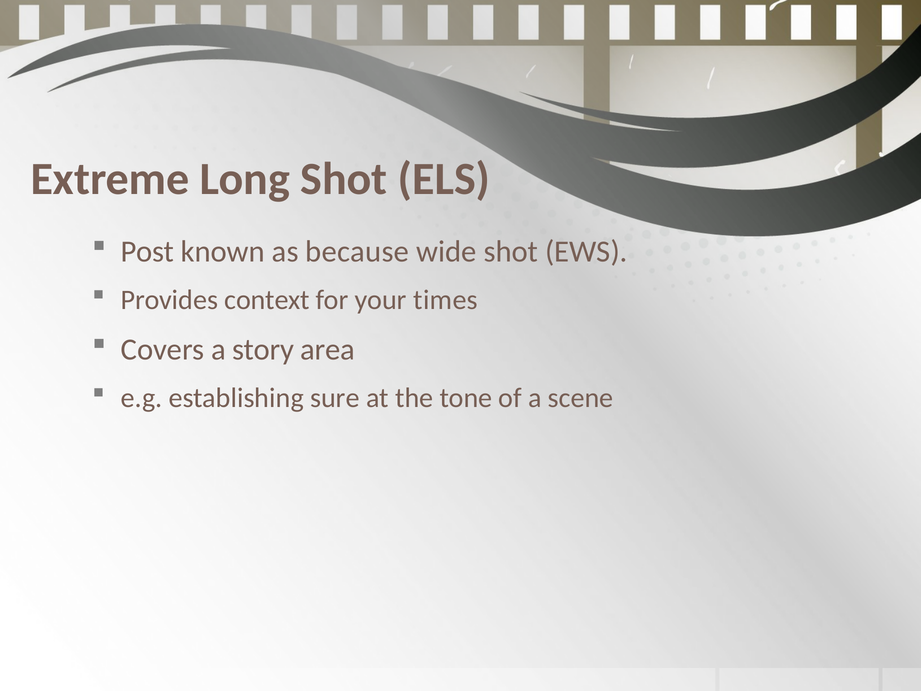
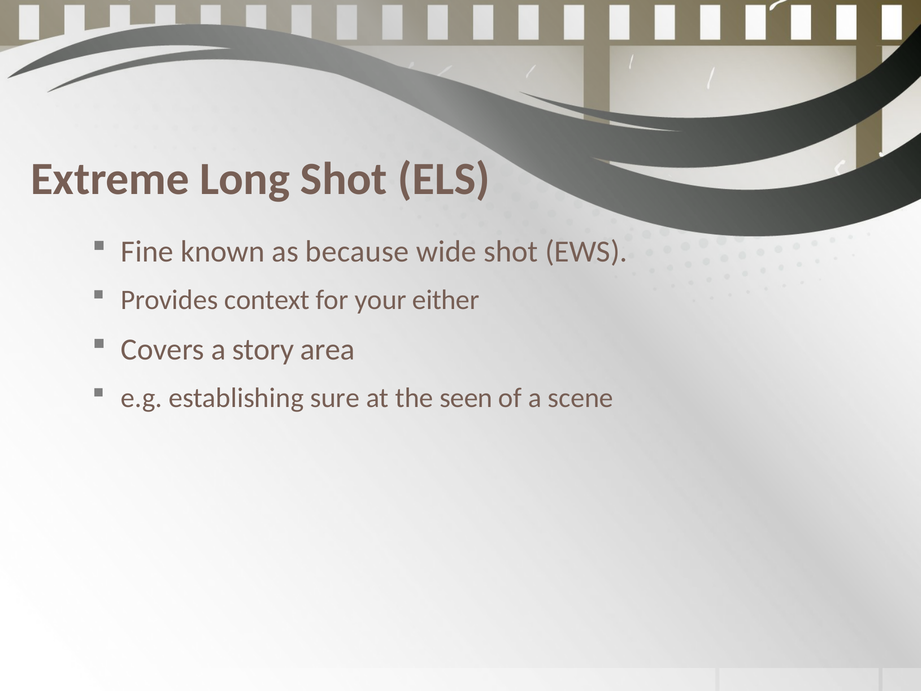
Post: Post -> Fine (147, 252)
times: times -> either (446, 300)
tone: tone -> seen (466, 398)
